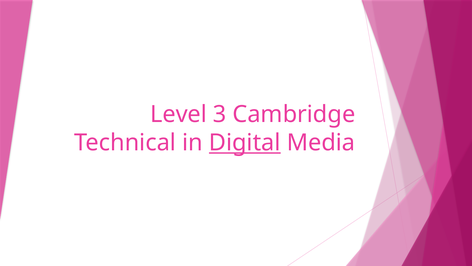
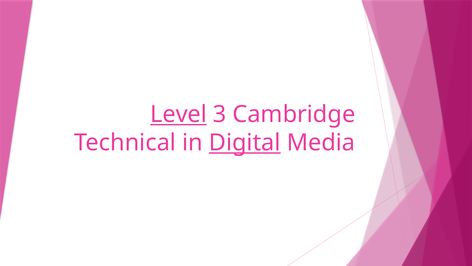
Level underline: none -> present (179, 114)
